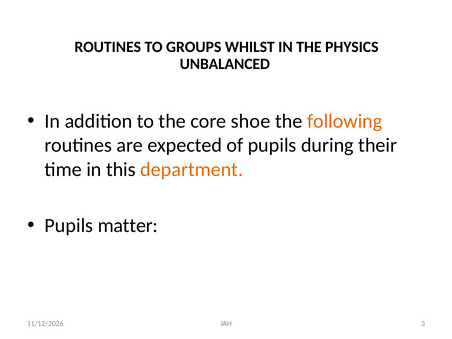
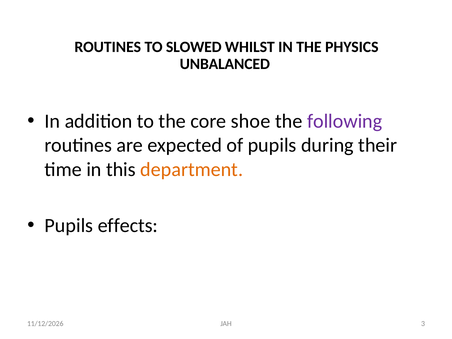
GROUPS: GROUPS -> SLOWED (194, 47)
following colour: orange -> purple (345, 121)
matter: matter -> effects (128, 226)
